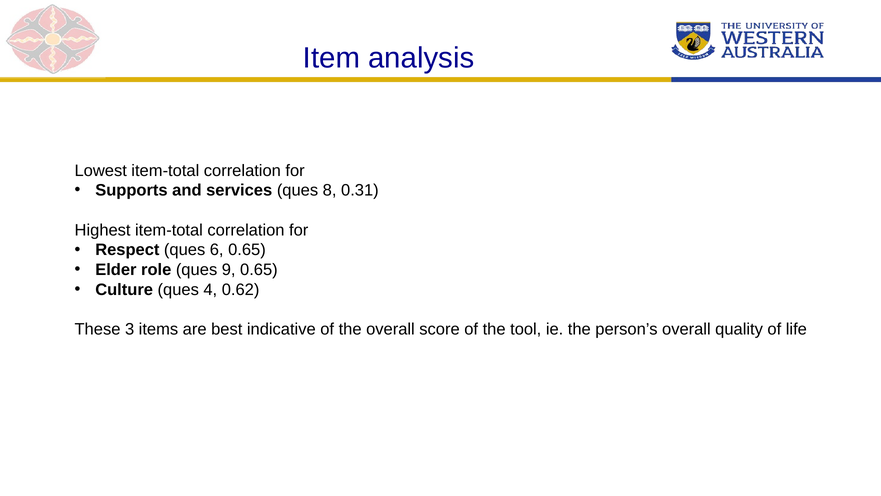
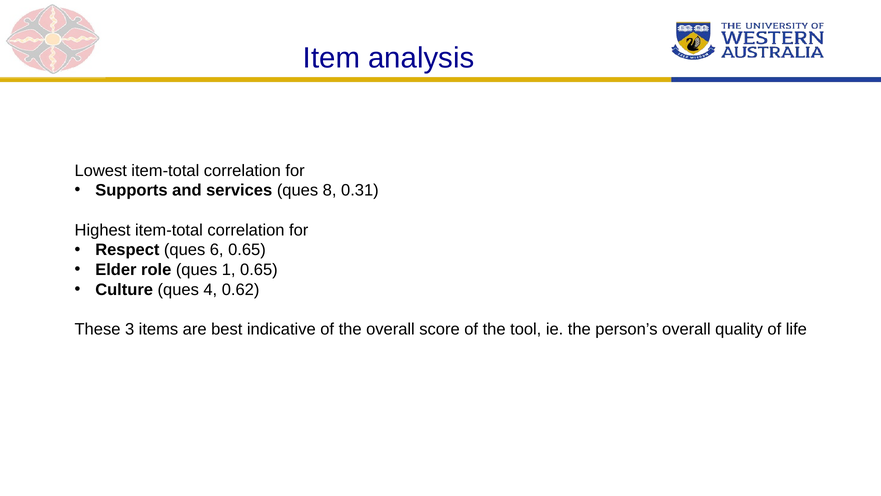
9: 9 -> 1 (229, 270)
